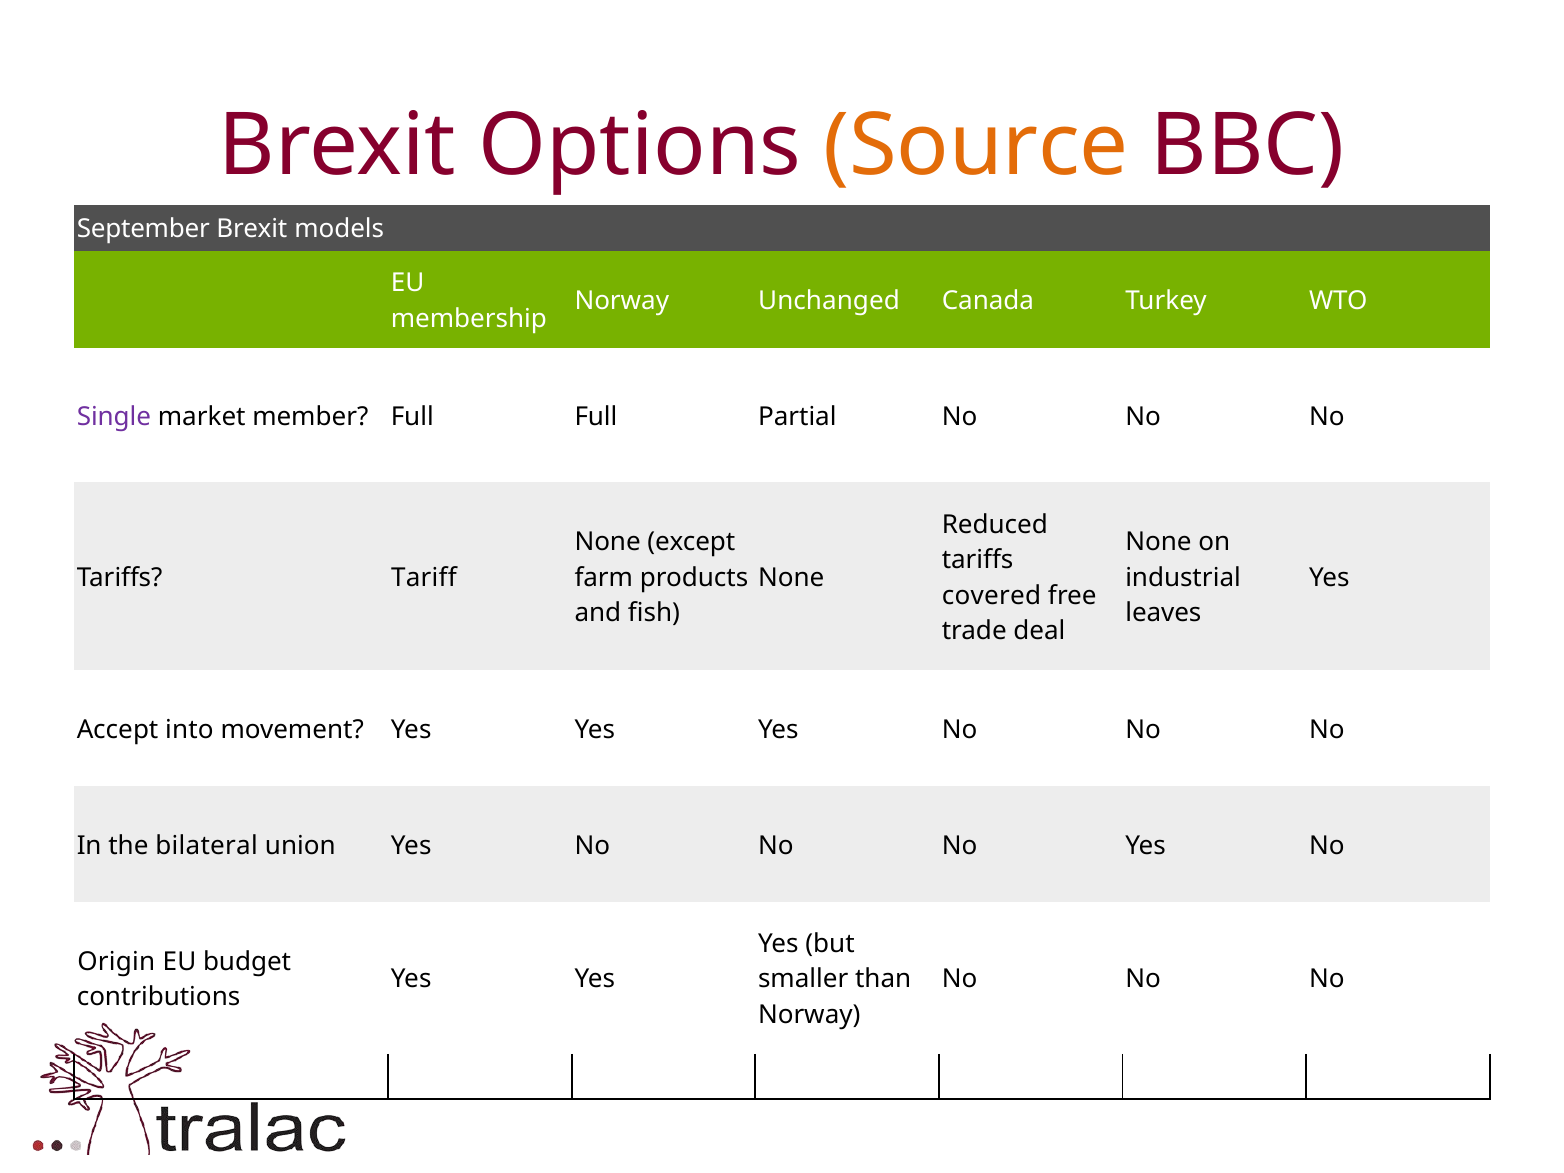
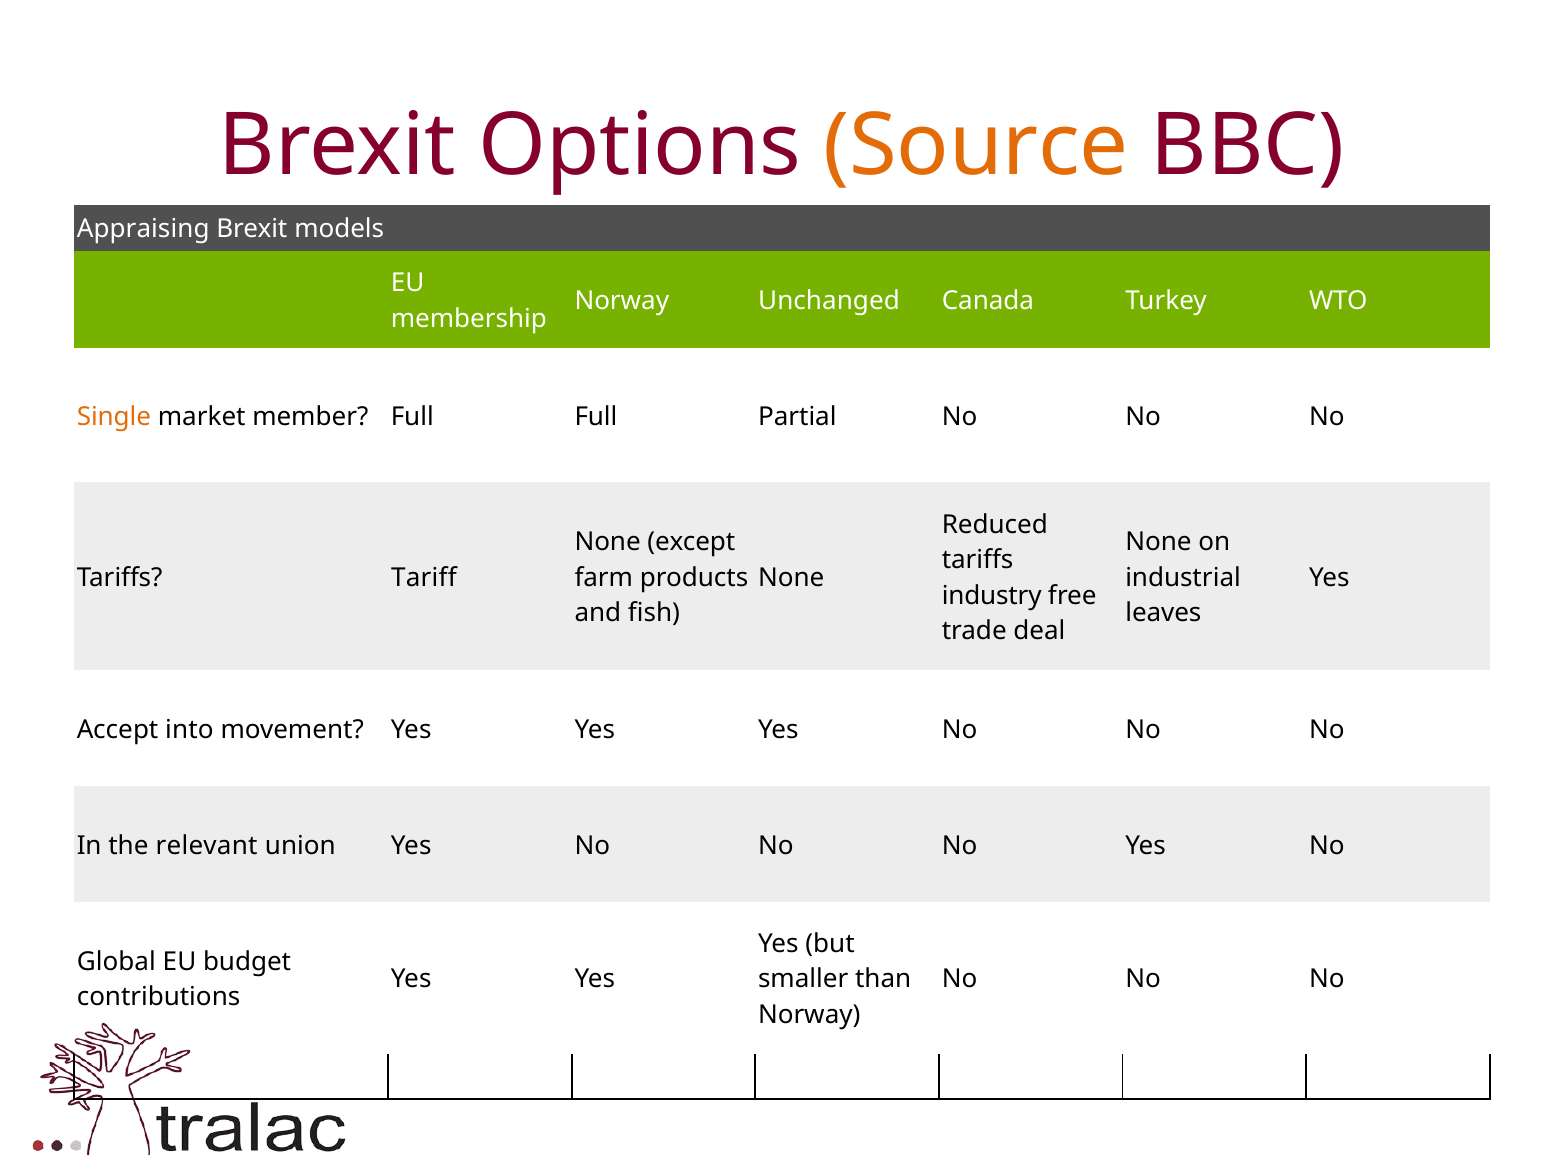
September: September -> Appraising (143, 229)
Single colour: purple -> orange (114, 417)
covered: covered -> industry (992, 596)
bilateral: bilateral -> relevant (207, 846)
Origin: Origin -> Global (116, 962)
